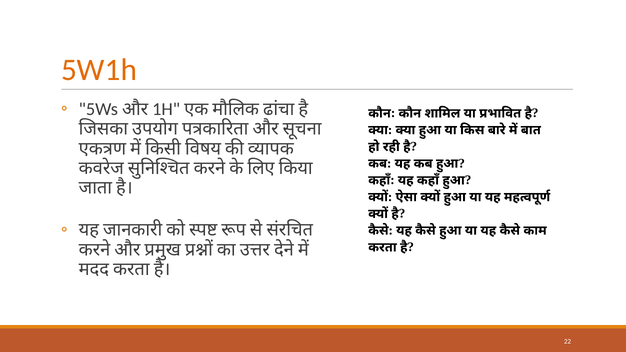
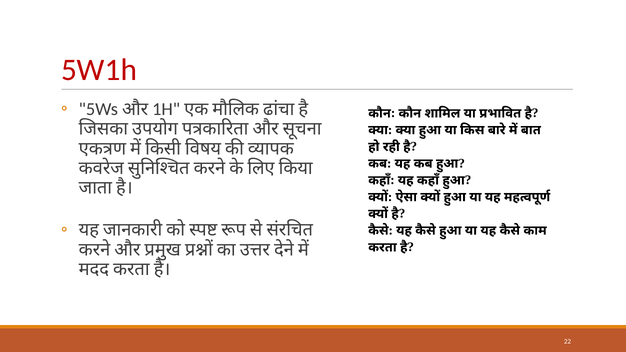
5W1h colour: orange -> red (99, 70)
